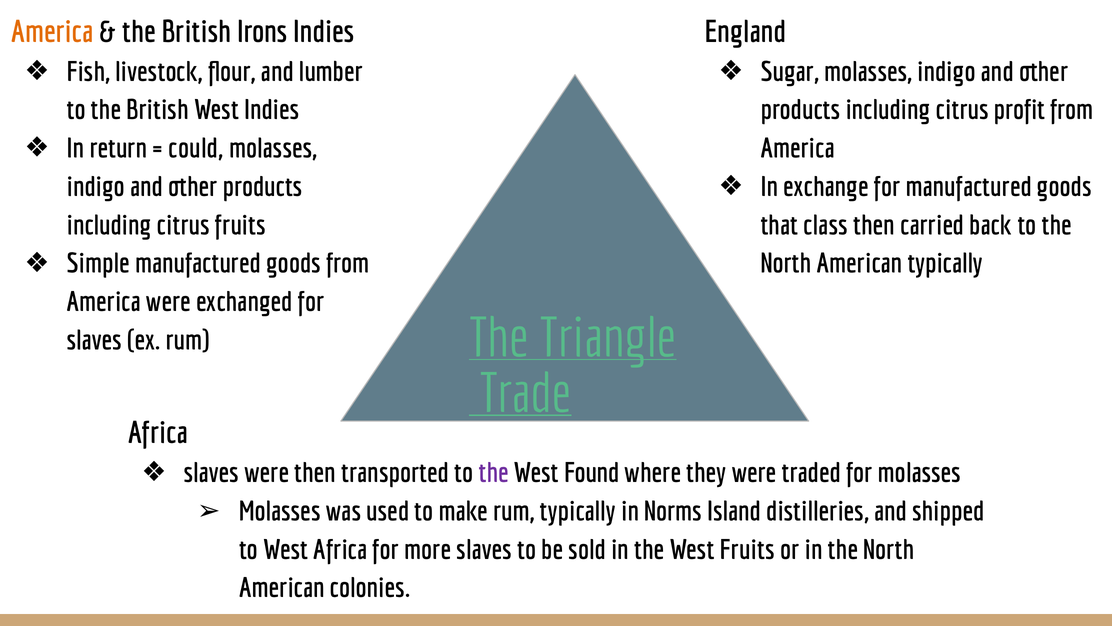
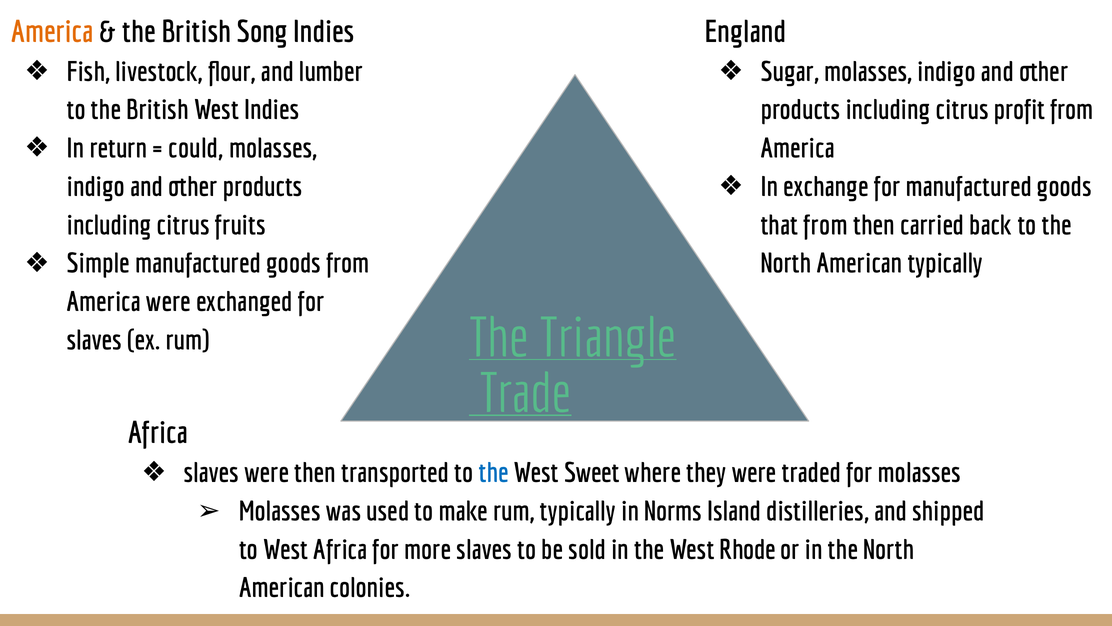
Irons: Irons -> Song (262, 32)
that class: class -> from (826, 225)
the colour: purple -> blue (494, 473)
Found: Found -> Sweet (592, 473)
West Fruits: Fruits -> Rhode (747, 549)
